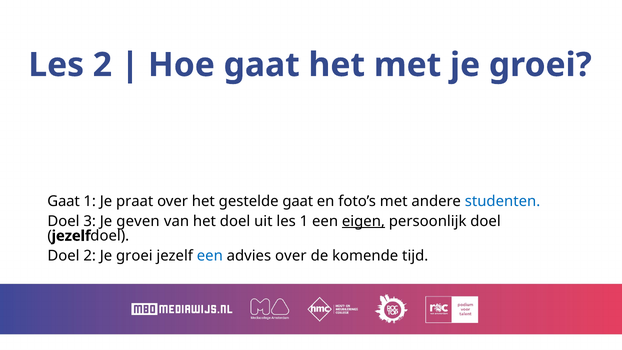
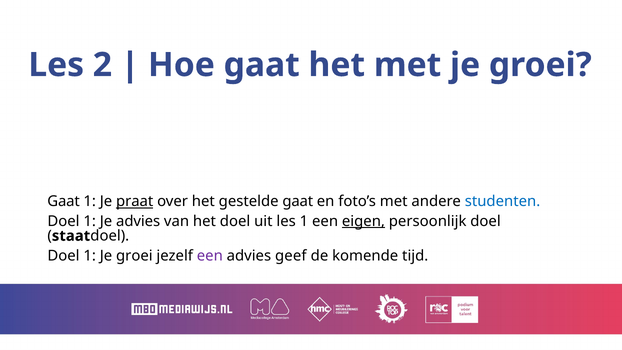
praat underline: none -> present (135, 201)
3: 3 -> 1 (90, 221)
Je geven: geven -> advies (138, 221)
jezelf: jezelf -> staat (71, 236)
2: 2 -> 1 (90, 256)
een colour: blue -> purple (210, 256)
advies over: over -> geef (291, 256)
